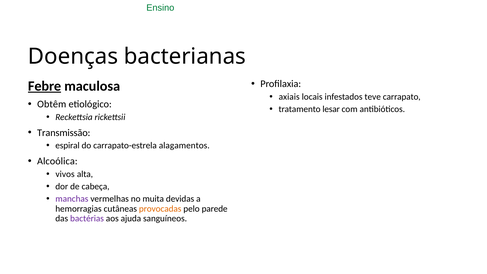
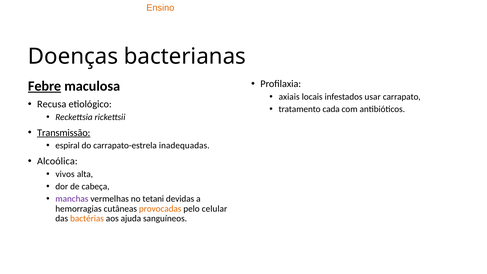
Ensino colour: green -> orange (160, 8)
teve: teve -> usar (373, 97)
Obtêm: Obtêm -> Recusa (52, 104)
lesar: lesar -> cada (331, 109)
Transmissão underline: none -> present (64, 133)
alagamentos: alagamentos -> inadequadas (184, 146)
muita: muita -> tetani (153, 199)
parede: parede -> celular (215, 209)
bactérias colour: purple -> orange (87, 219)
